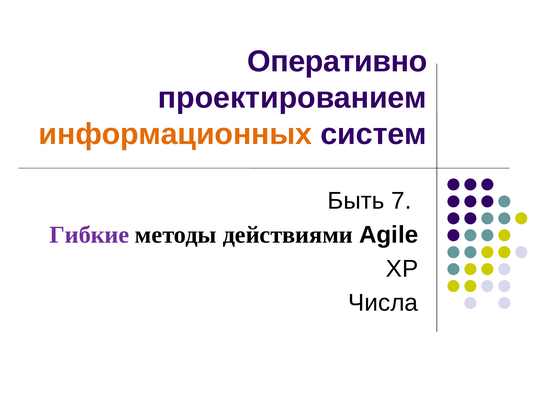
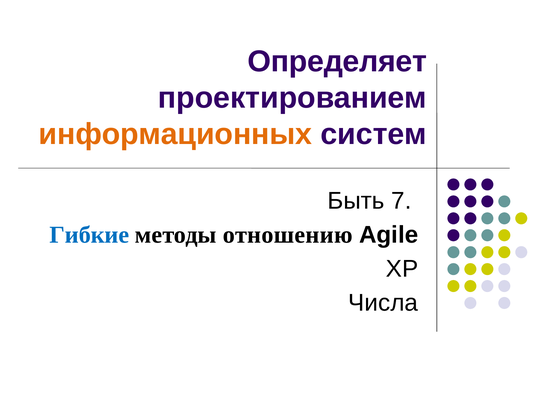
Оперативно: Оперативно -> Определяет (337, 62)
Гибкие colour: purple -> blue (89, 235)
действиями: действиями -> отношению (288, 235)
